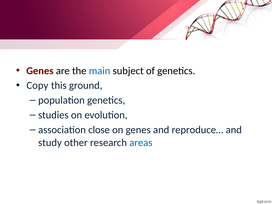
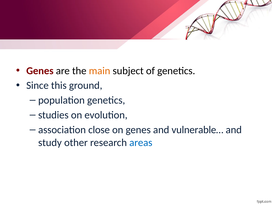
main colour: blue -> orange (100, 71)
Copy: Copy -> Since (37, 85)
reproduce…: reproduce… -> vulnerable… (197, 130)
